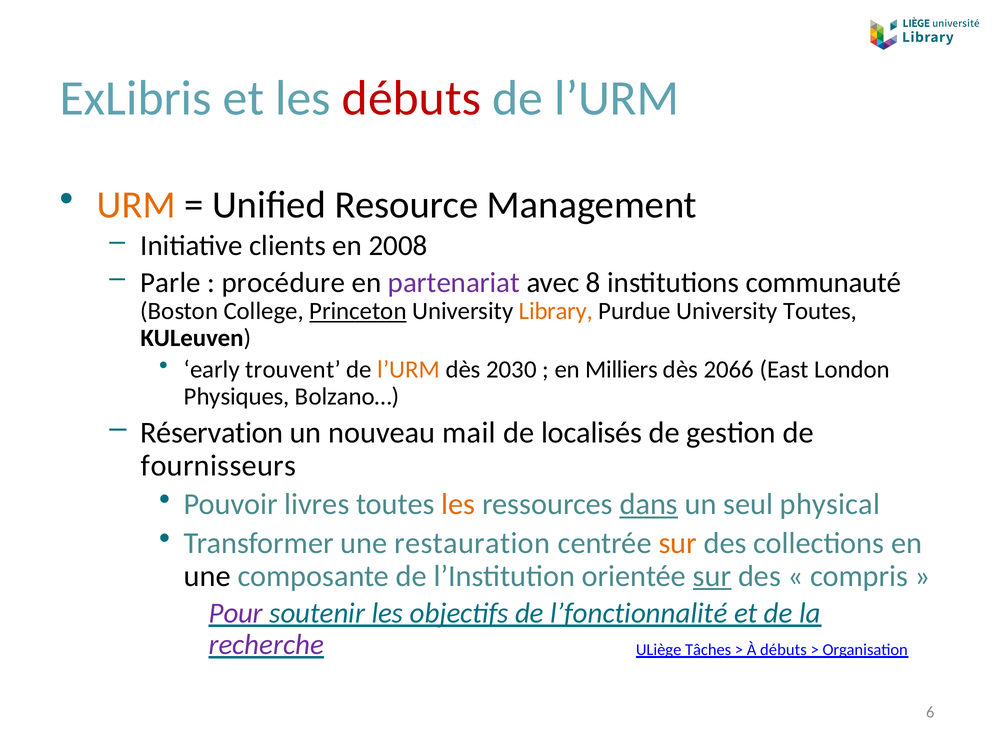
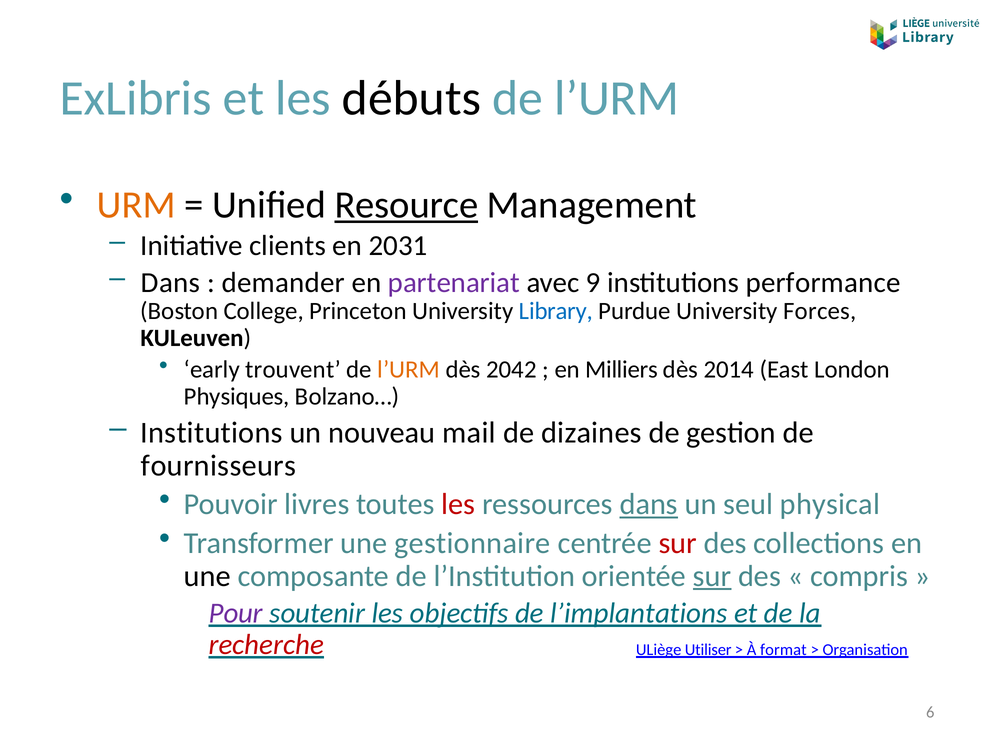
débuts colour: red -> black (412, 98)
Resource underline: none -> present (406, 205)
2008: 2008 -> 2031 (398, 246)
Parle: Parle -> Dans (170, 282)
procédure: procédure -> demander (283, 282)
8: 8 -> 9 (593, 282)
communauté: communauté -> performance (823, 282)
Princeton underline: present -> none (358, 311)
Library colour: orange -> blue (556, 311)
University Toutes: Toutes -> Forces (820, 311)
2030: 2030 -> 2042 (511, 369)
2066: 2066 -> 2014 (729, 369)
Réservation: Réservation -> Institutions (211, 433)
localisés: localisés -> dizaines (591, 433)
les colour: orange -> red (458, 504)
restauration: restauration -> gestionnaire (472, 543)
sur colour: orange -> red (678, 543)
l’fonctionnalité: l’fonctionnalité -> l’implantations (639, 613)
recherche colour: purple -> red (266, 644)
Tâches: Tâches -> Utiliser (708, 649)
À débuts: débuts -> format (783, 649)
